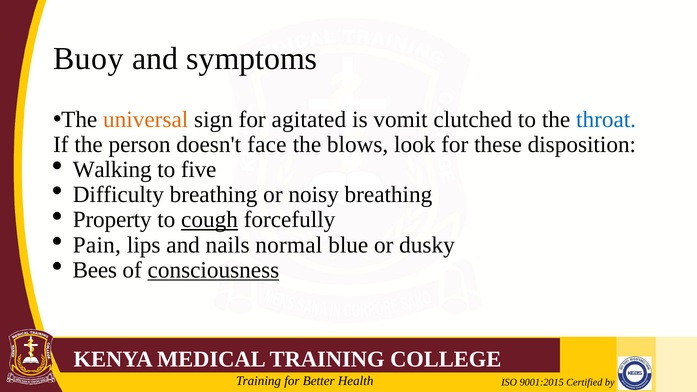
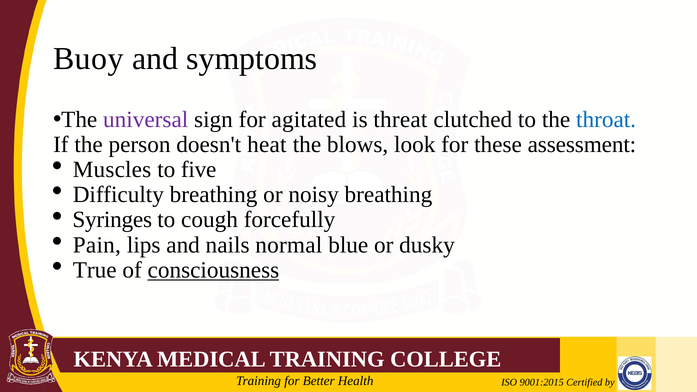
universal colour: orange -> purple (146, 119)
vomit: vomit -> threat (400, 119)
face: face -> heat (267, 145)
disposition: disposition -> assessment (582, 145)
Walking: Walking -> Muscles (112, 170)
Property: Property -> Syringes (112, 220)
cough underline: present -> none (209, 220)
Bees: Bees -> True (95, 270)
